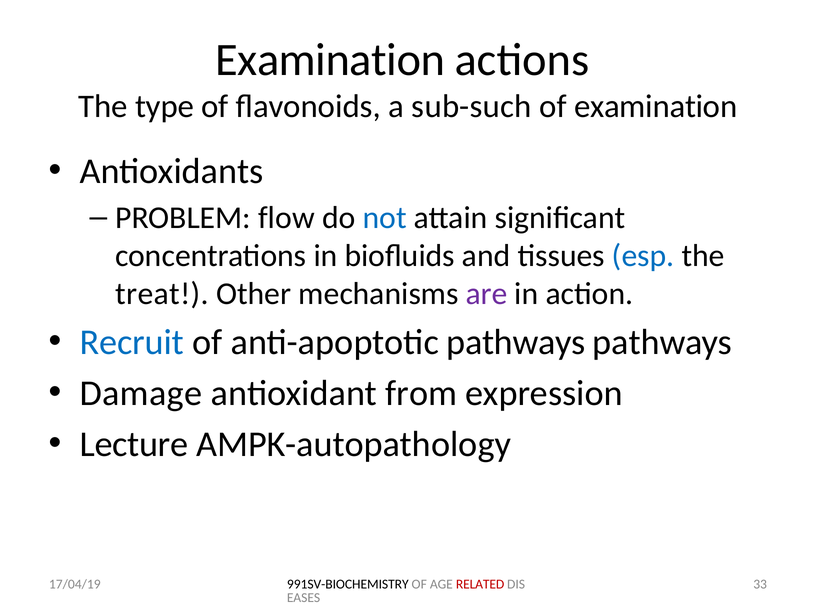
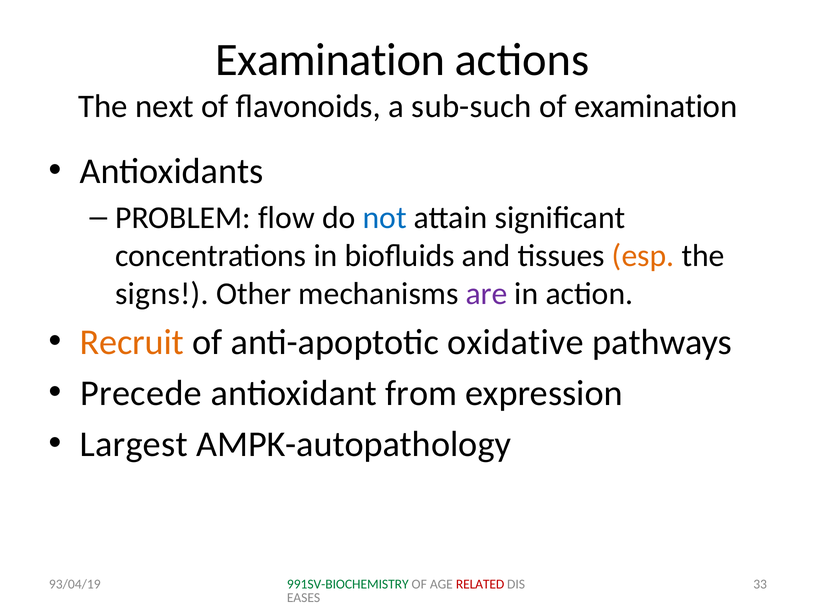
type: type -> next (165, 106)
esp colour: blue -> orange (643, 256)
treat: treat -> signs (162, 294)
Recruit colour: blue -> orange (132, 342)
anti-apoptotic pathways: pathways -> oxidative (516, 342)
Damage: Damage -> Precede (141, 393)
Lecture: Lecture -> Largest (134, 444)
991SV-BIOCHEMISTRY colour: black -> green (348, 584)
17/04/19: 17/04/19 -> 93/04/19 (75, 584)
